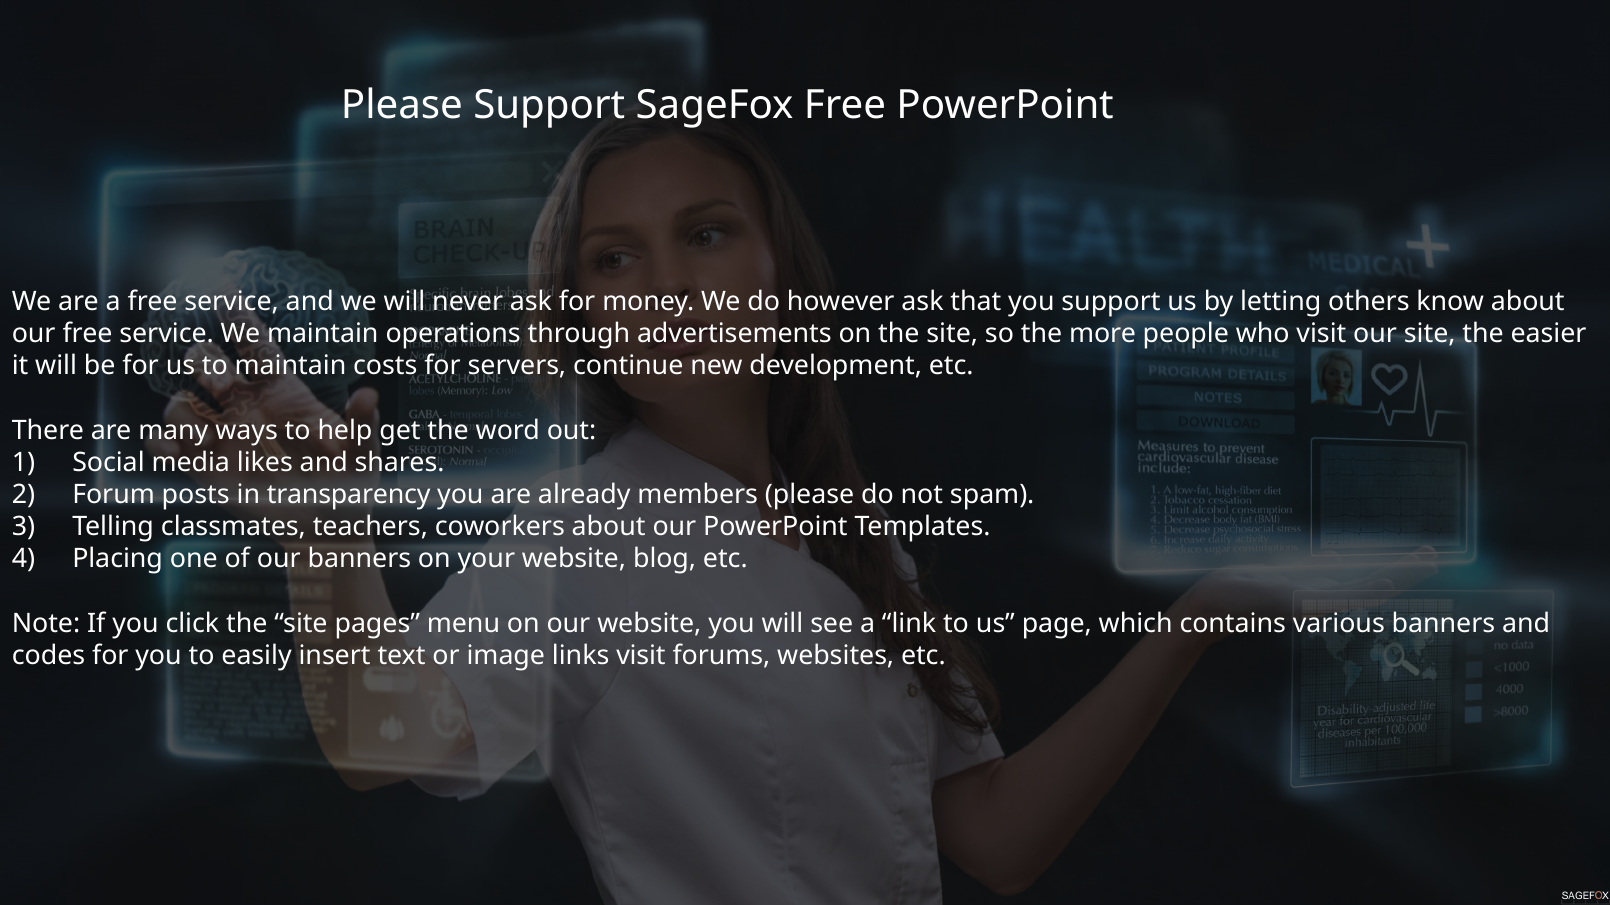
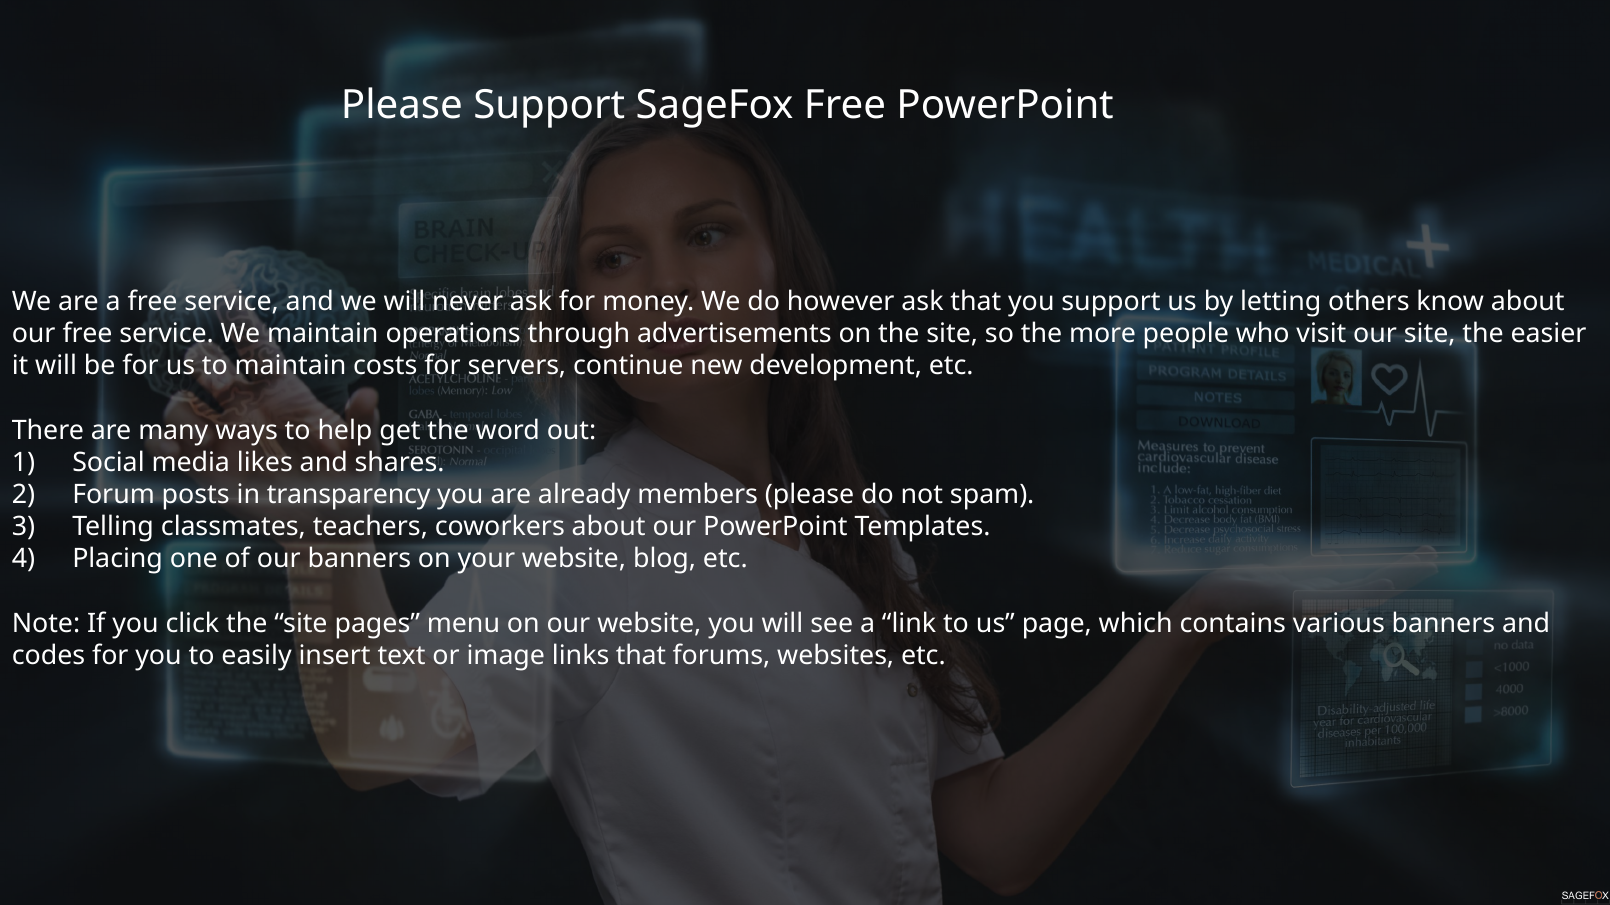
links visit: visit -> that (641, 656)
